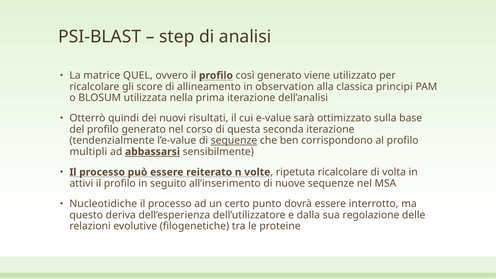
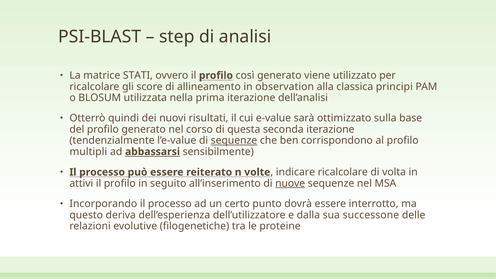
QUEL: QUEL -> STATI (138, 75)
ripetuta: ripetuta -> indicare (295, 172)
nuove underline: none -> present (290, 183)
Nucleotidiche: Nucleotidiche -> Incorporando (103, 204)
regolazione: regolazione -> successone (371, 215)
